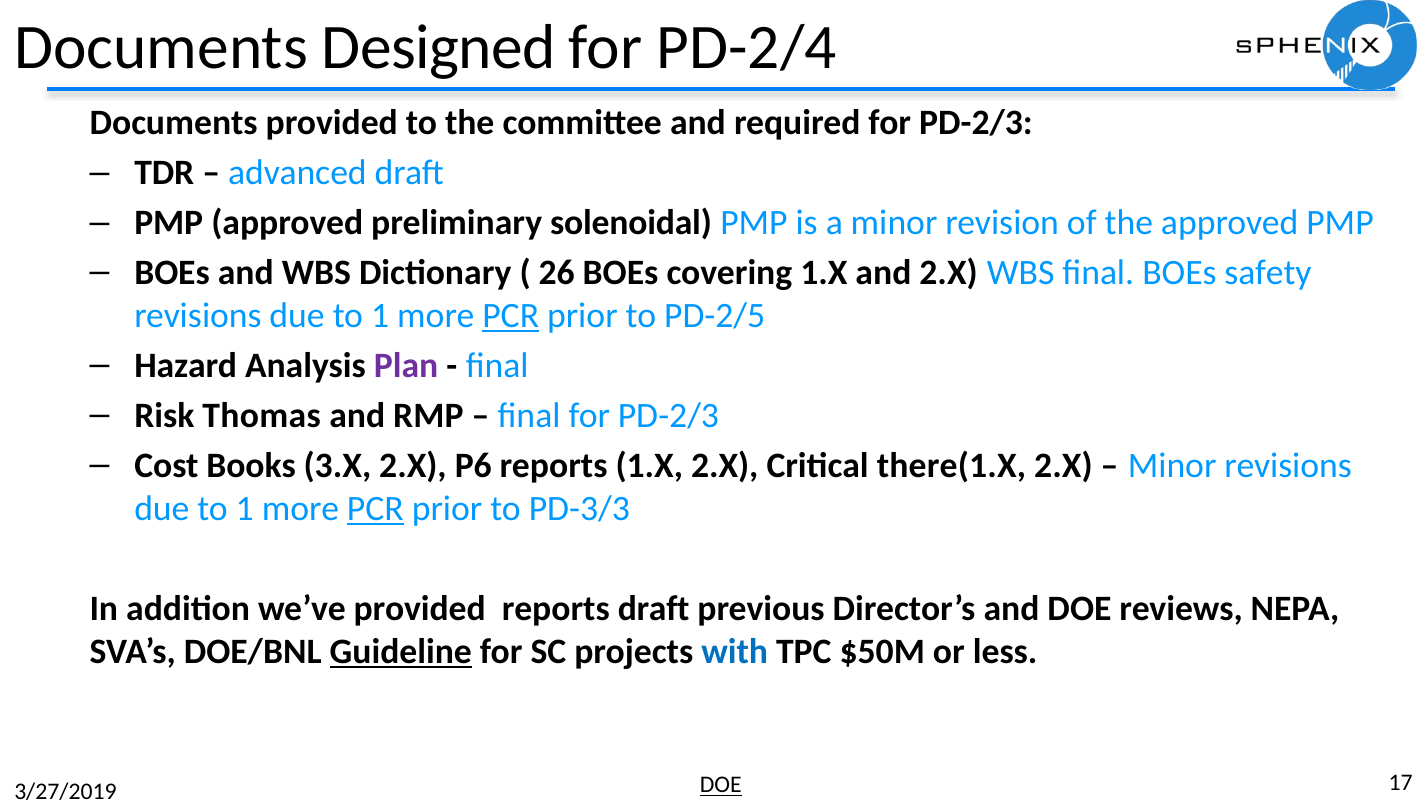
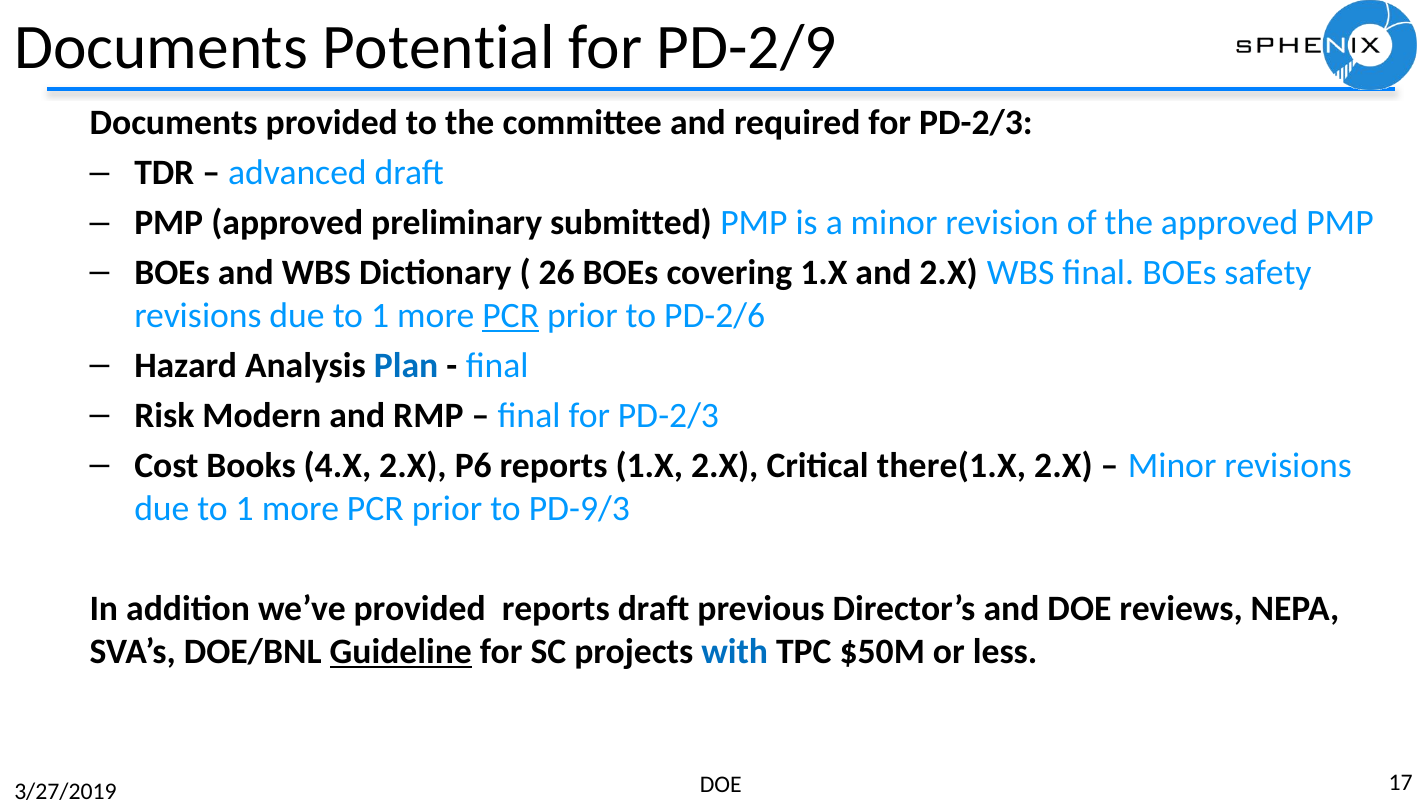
Designed: Designed -> Potential (438, 47)
PD-2/4: PD-2/4 -> PD-2/9 (747, 47)
solenoidal: solenoidal -> submitted (631, 223)
PD-2/5: PD-2/5 -> PD-2/6 (715, 316)
Plan colour: purple -> blue (406, 366)
Thomas: Thomas -> Modern (262, 416)
3.X: 3.X -> 4.X (337, 466)
PCR underline: present -> none (375, 508)
PD-3/3: PD-3/3 -> PD-9/3 (579, 508)
DOE underline: present -> none (721, 785)
